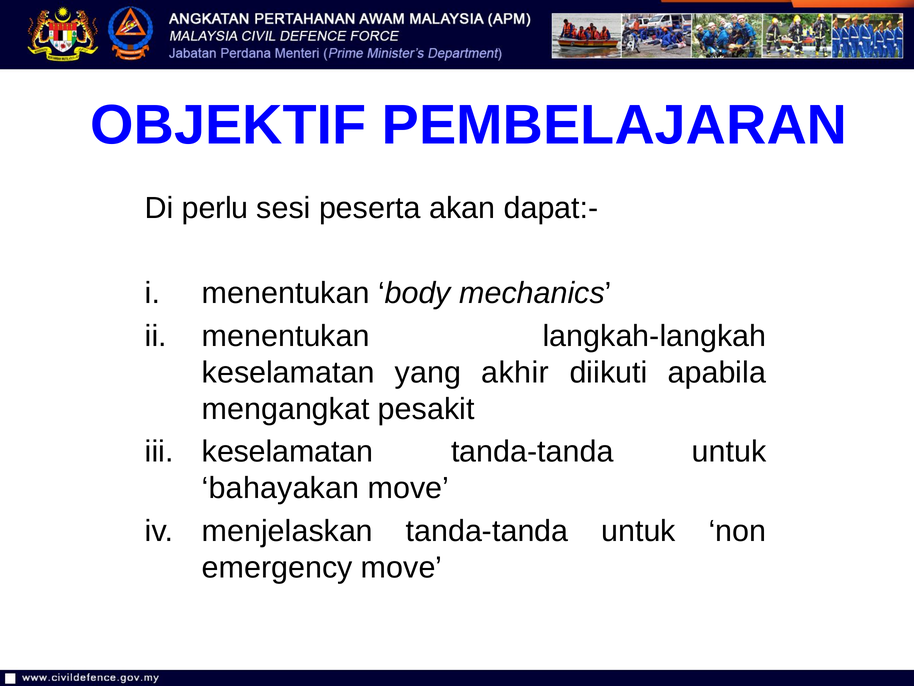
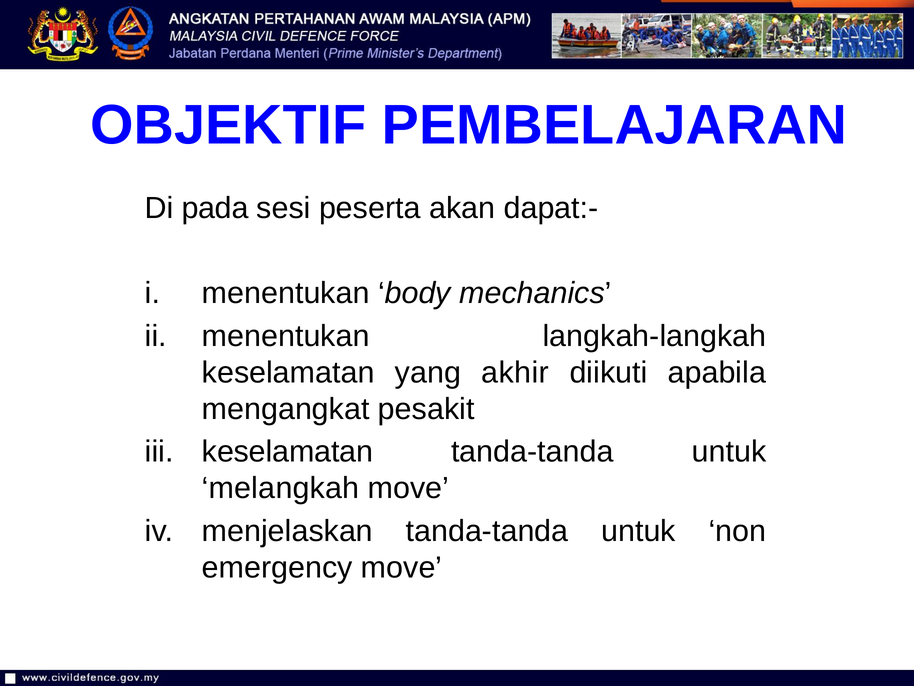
perlu: perlu -> pada (215, 208)
bahayakan: bahayakan -> melangkah (281, 488)
